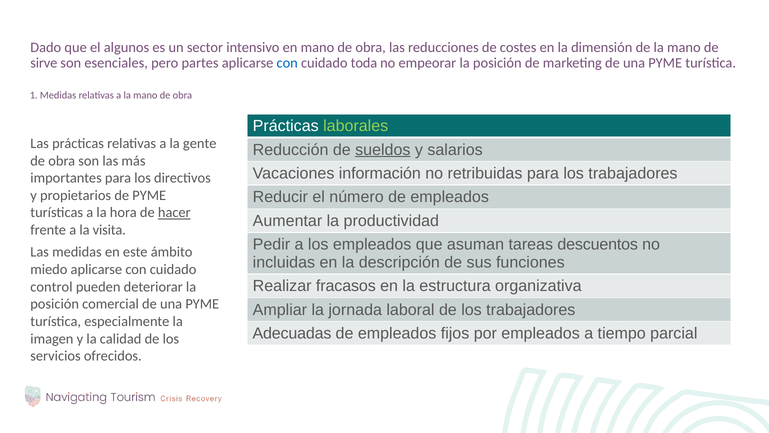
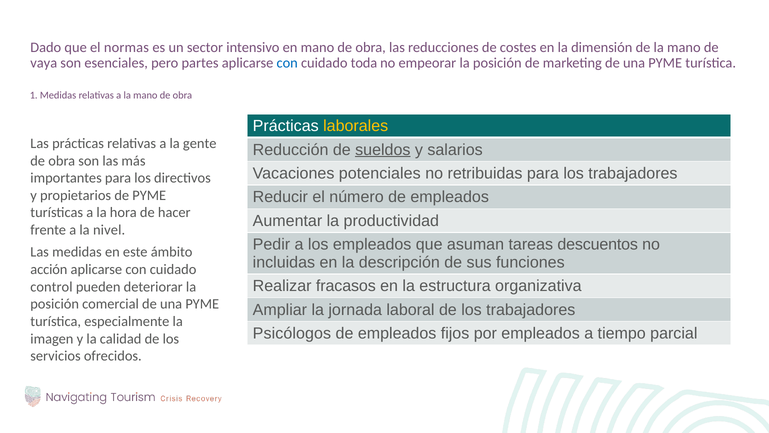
algunos: algunos -> normas (126, 47)
sirve: sirve -> vaya (44, 63)
laborales colour: light green -> yellow (356, 126)
información: información -> potenciales (380, 173)
hacer underline: present -> none (174, 213)
visita: visita -> nivel (109, 230)
miedo: miedo -> acción (49, 269)
Adecuadas: Adecuadas -> Psicólogos (292, 333)
